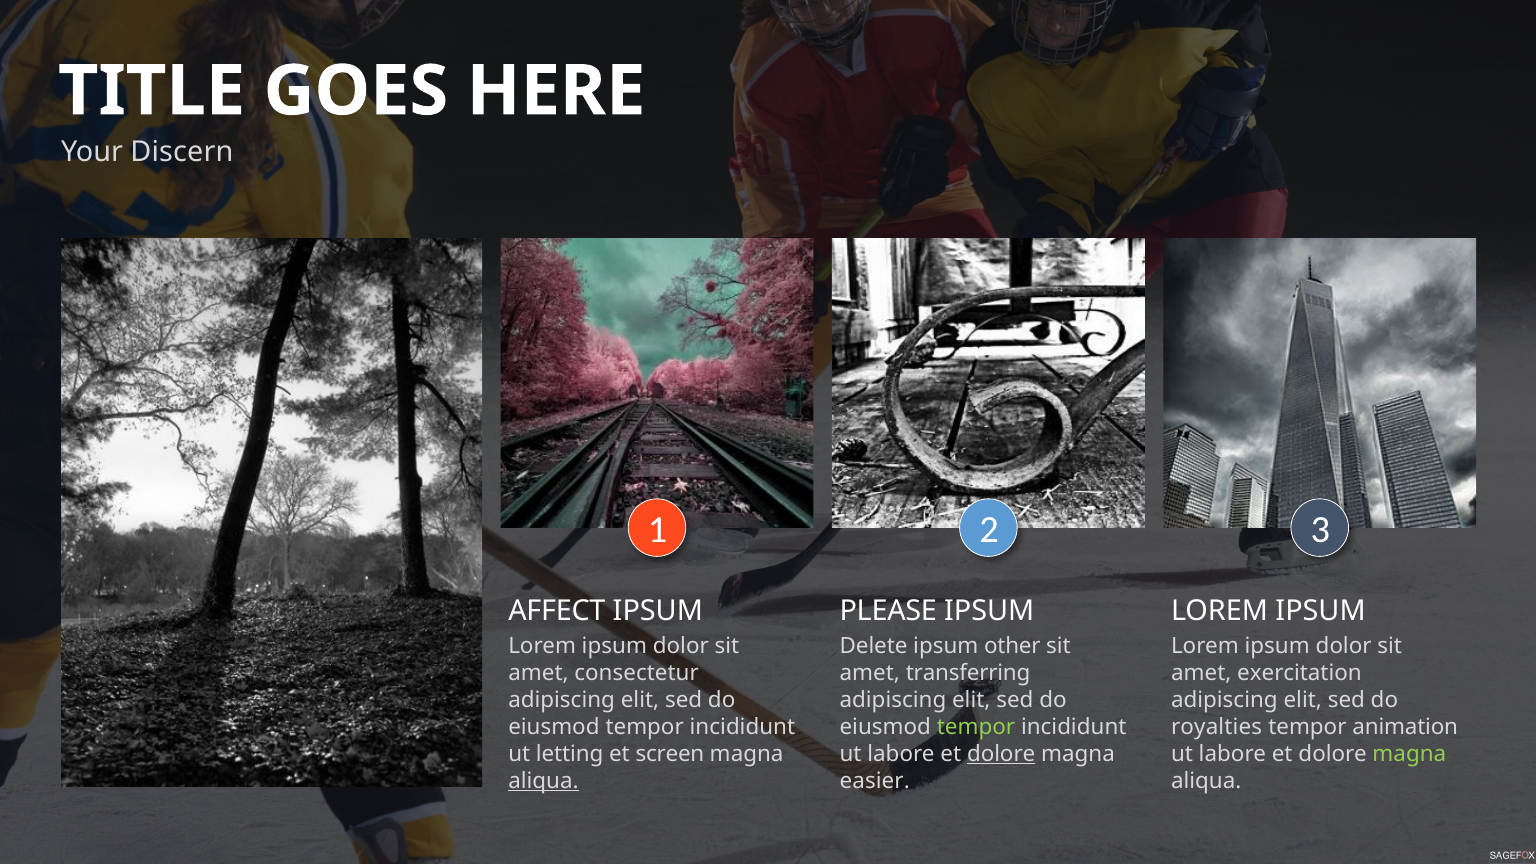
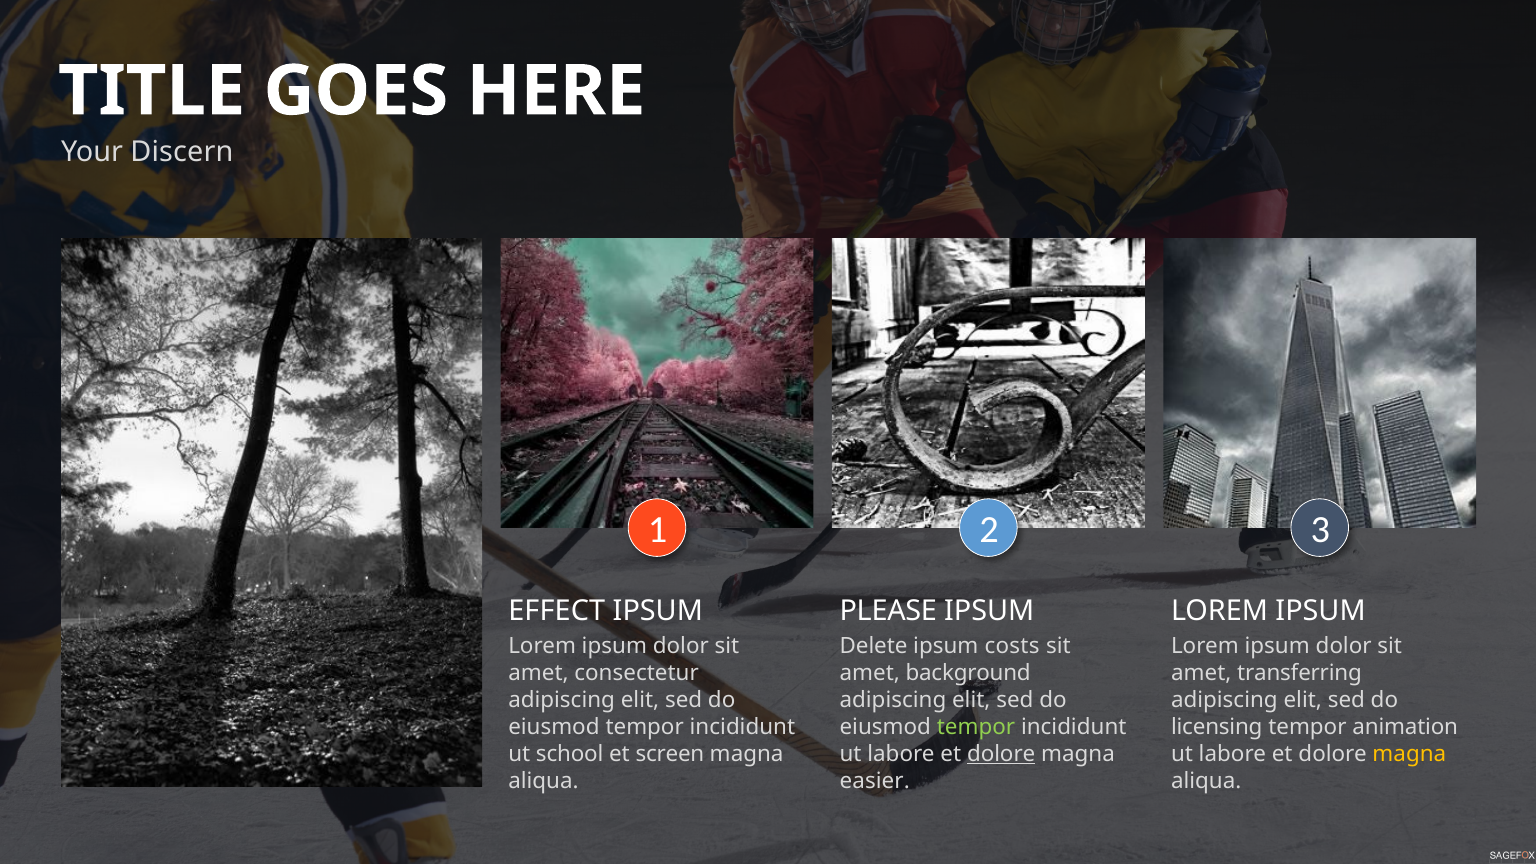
AFFECT: AFFECT -> EFFECT (557, 611)
other: other -> costs (1012, 646)
transferring: transferring -> background (968, 673)
exercitation: exercitation -> transferring (1300, 673)
royalties: royalties -> licensing (1217, 727)
letting: letting -> school (570, 754)
magna colour: light green -> yellow (1409, 754)
aliqua underline: present -> none (543, 781)
